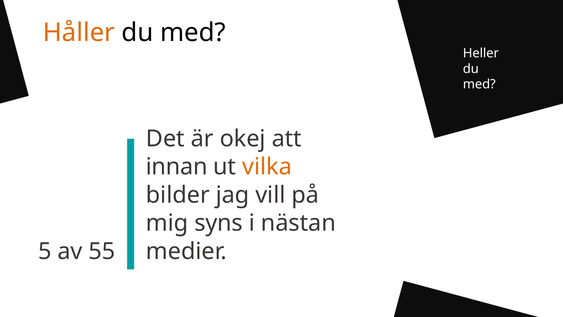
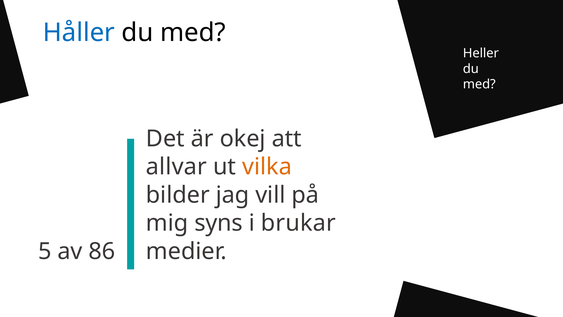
Håller colour: orange -> blue (79, 33)
innan: innan -> allvar (176, 167)
nästan: nästan -> brukar (298, 223)
55: 55 -> 86 (102, 251)
